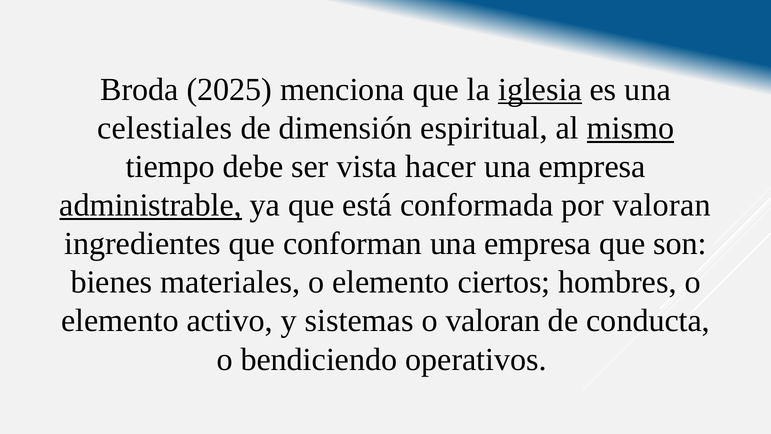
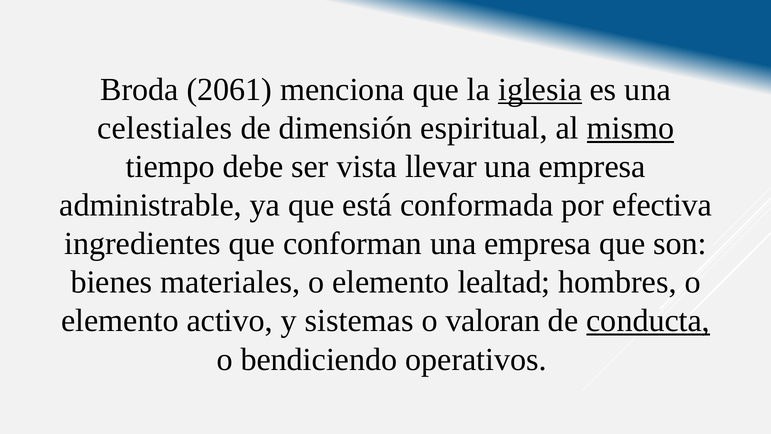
2025: 2025 -> 2061 (229, 89)
hacer: hacer -> llevar (441, 166)
administrable underline: present -> none (151, 205)
por valoran: valoran -> efectiva (662, 205)
ciertos: ciertos -> lealtad (504, 282)
conducta underline: none -> present (648, 321)
